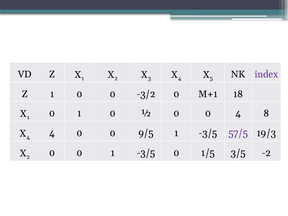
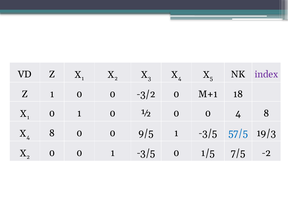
4: 4 -> 8 (52, 133)
57/5 colour: purple -> blue (238, 133)
3/5: 3/5 -> 7/5 (238, 153)
